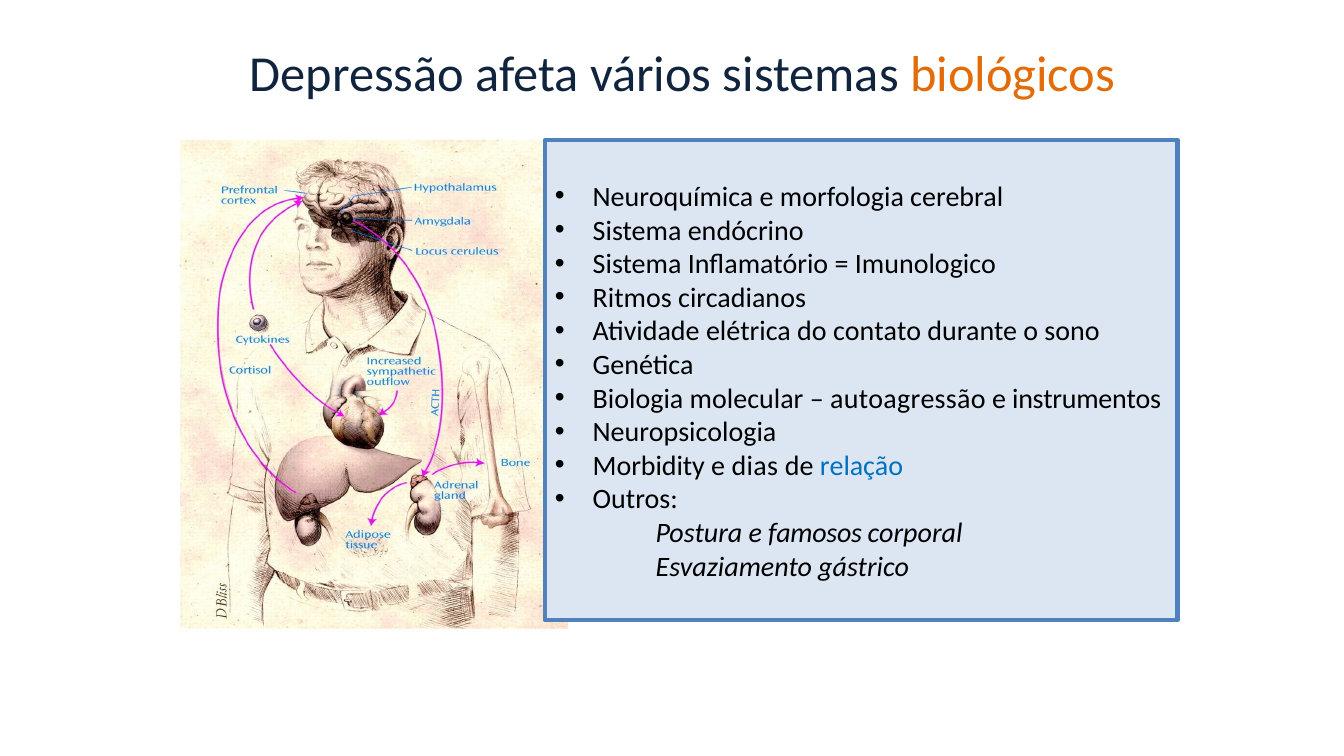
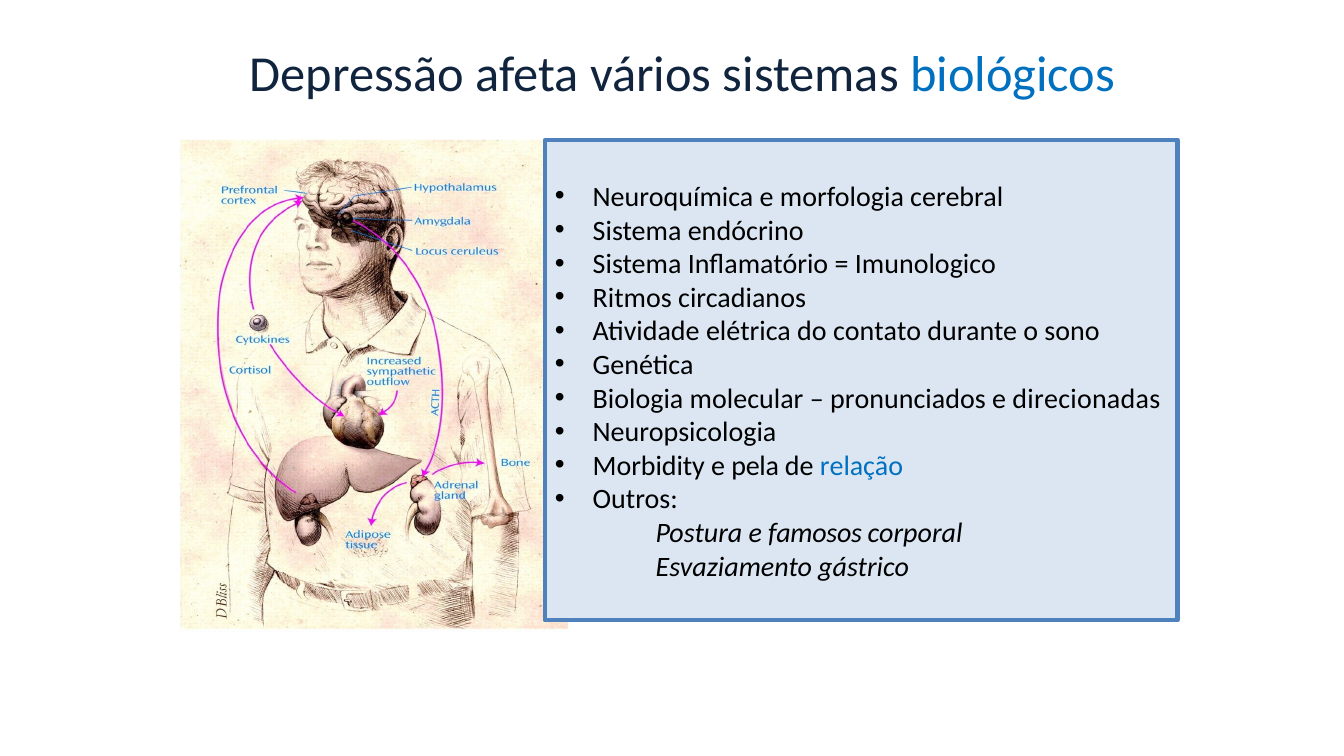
biológicos colour: orange -> blue (1013, 75)
autoagressão: autoagressão -> pronunciados (908, 399)
instrumentos: instrumentos -> direcionadas (1086, 399)
dias: dias -> pela (755, 466)
